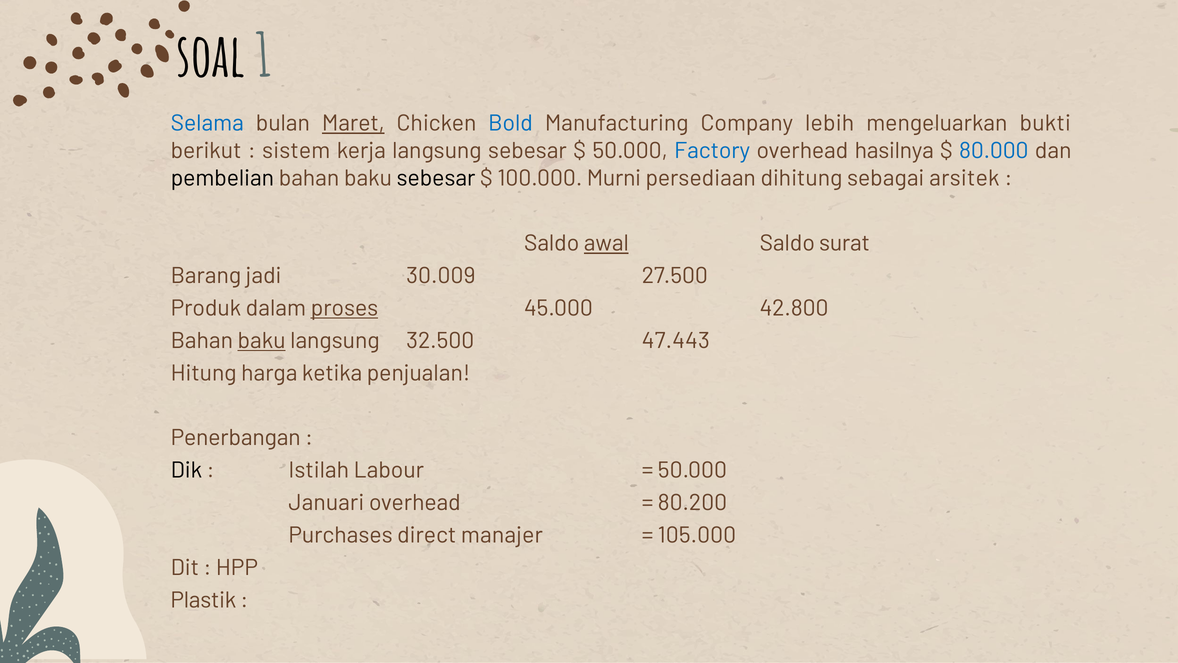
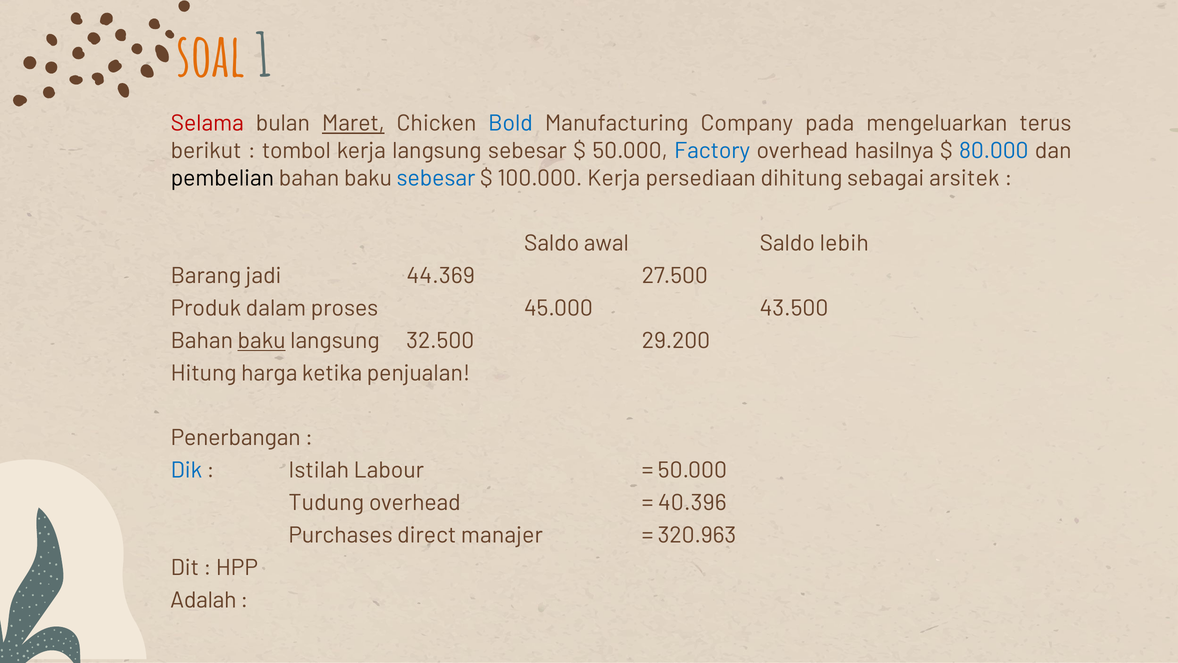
soal colour: black -> orange (211, 57)
Selama colour: blue -> red (207, 123)
lebih: lebih -> pada (830, 123)
bukti: bukti -> terus (1045, 123)
sistem: sistem -> tombol (296, 151)
sebesar colour: black -> blue (436, 178)
100.000 Murni: Murni -> Kerja (614, 178)
awal underline: present -> none (606, 243)
surat: surat -> lebih (844, 243)
30.009: 30.009 -> 44.369 (441, 276)
proses underline: present -> none (344, 308)
42.800: 42.800 -> 43.500 (794, 308)
47.443: 47.443 -> 29.200 (676, 340)
Dik colour: black -> blue (186, 470)
Januari: Januari -> Tudung (326, 503)
80.200: 80.200 -> 40.396 (692, 503)
105.000: 105.000 -> 320.963 (697, 535)
Plastik: Plastik -> Adalah (203, 600)
